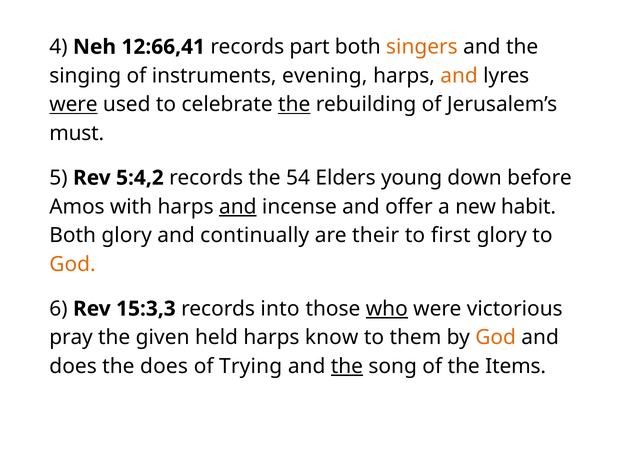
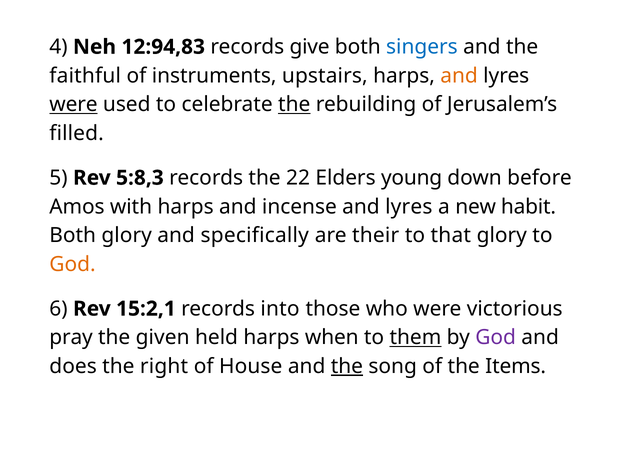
12:66,41: 12:66,41 -> 12:94,83 (163, 47)
part: part -> give (310, 47)
singers colour: orange -> blue (422, 47)
singing: singing -> faithful (85, 76)
evening: evening -> upstairs (325, 76)
must: must -> filled (77, 133)
5:4,2: 5:4,2 -> 5:8,3 (140, 178)
54: 54 -> 22 (298, 178)
and underline: present -> none (238, 207)
incense and offer: offer -> lyres (409, 207)
continually: continually -> specifically (255, 236)
first: first -> that (451, 236)
15:3,3: 15:3,3 -> 15:2,1 (146, 309)
who underline: present -> none (387, 309)
know: know -> when (332, 338)
them underline: none -> present (415, 338)
God colour: orange -> purple (496, 338)
the does: does -> right (164, 367)
Trying: Trying -> House (251, 367)
